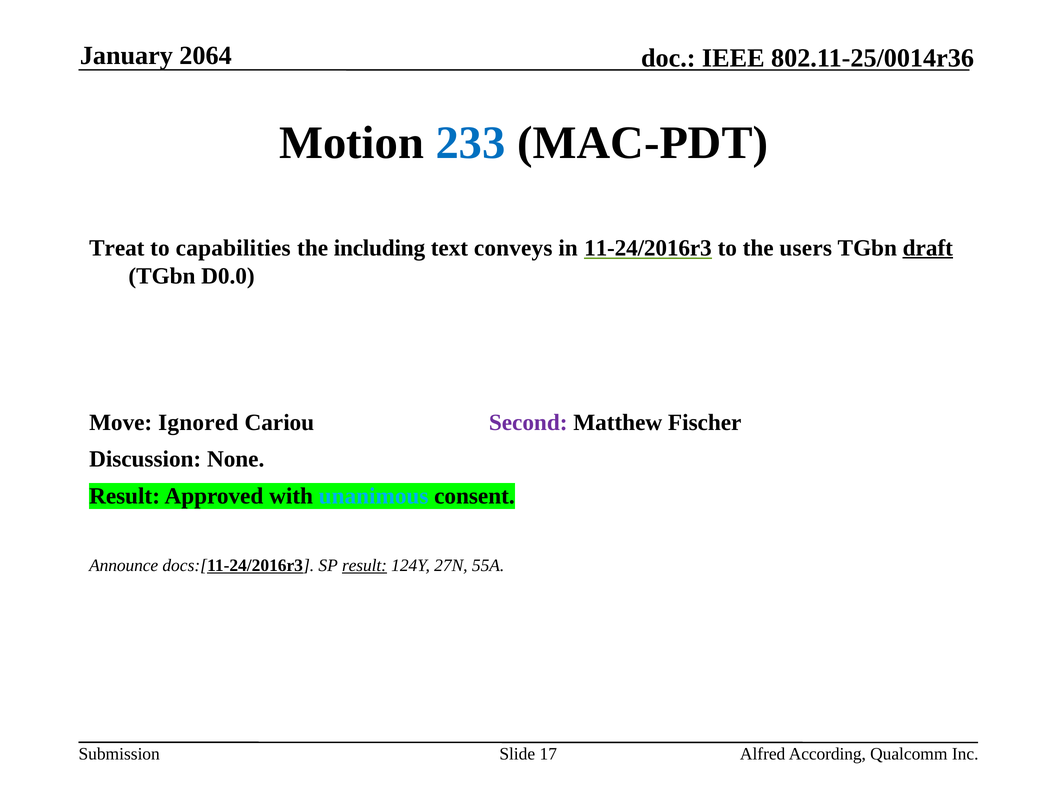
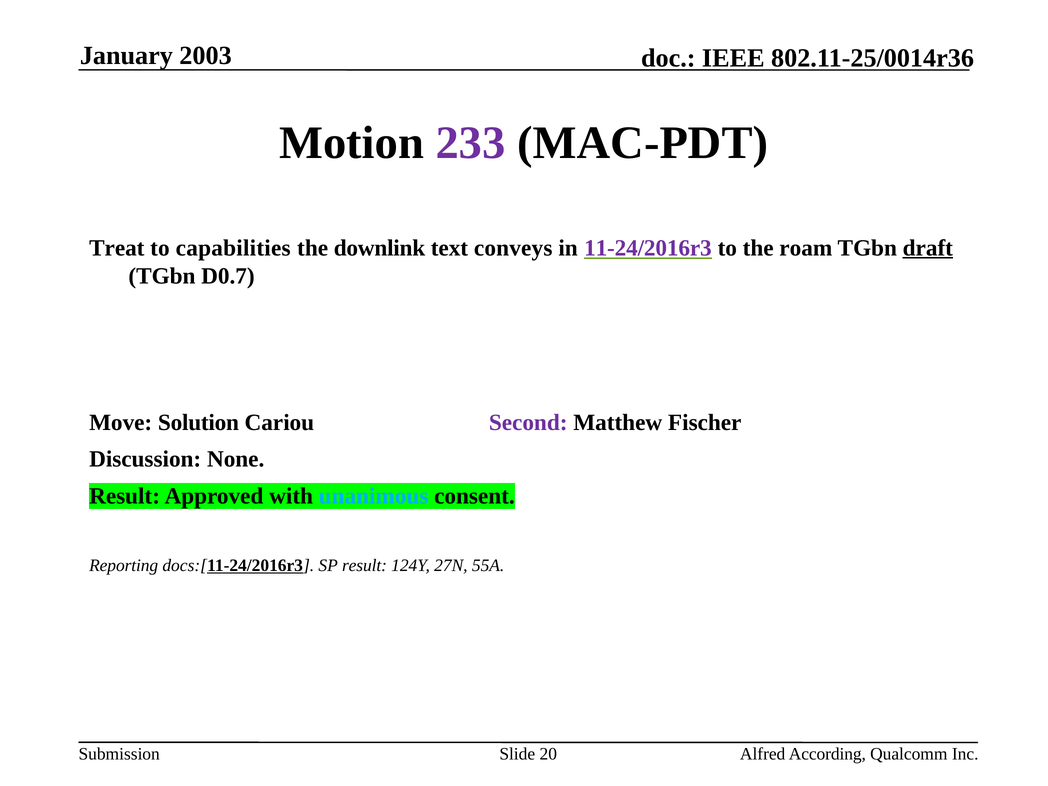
2064: 2064 -> 2003 (206, 56)
233 colour: blue -> purple (471, 143)
including: including -> downlink (379, 248)
11-24/2016r3 colour: black -> purple (648, 248)
users: users -> roam (806, 248)
D0.0: D0.0 -> D0.7 (228, 276)
Ignored: Ignored -> Solution (198, 423)
Announce: Announce -> Reporting (124, 565)
result underline: present -> none (364, 565)
17: 17 -> 20 (548, 754)
